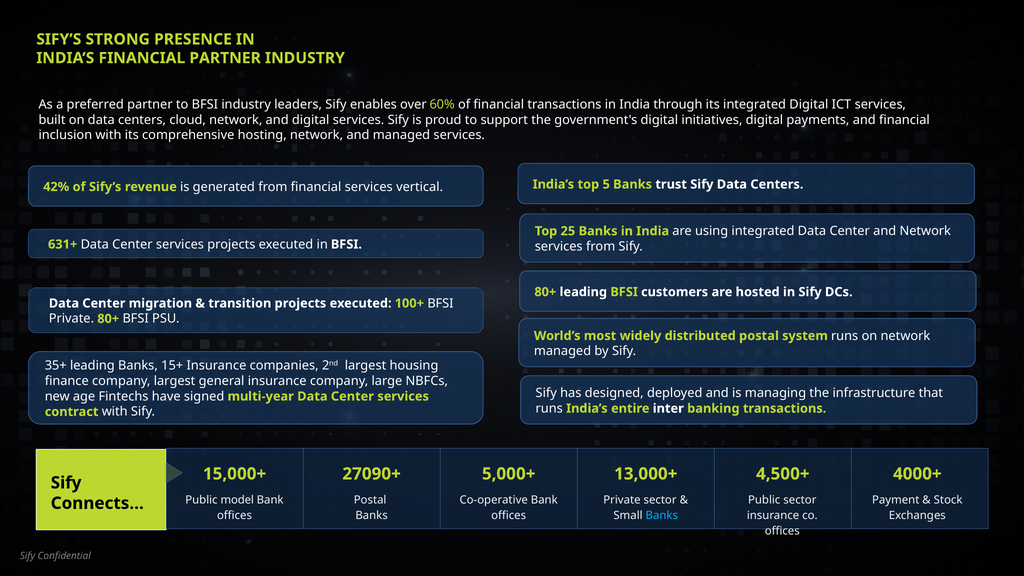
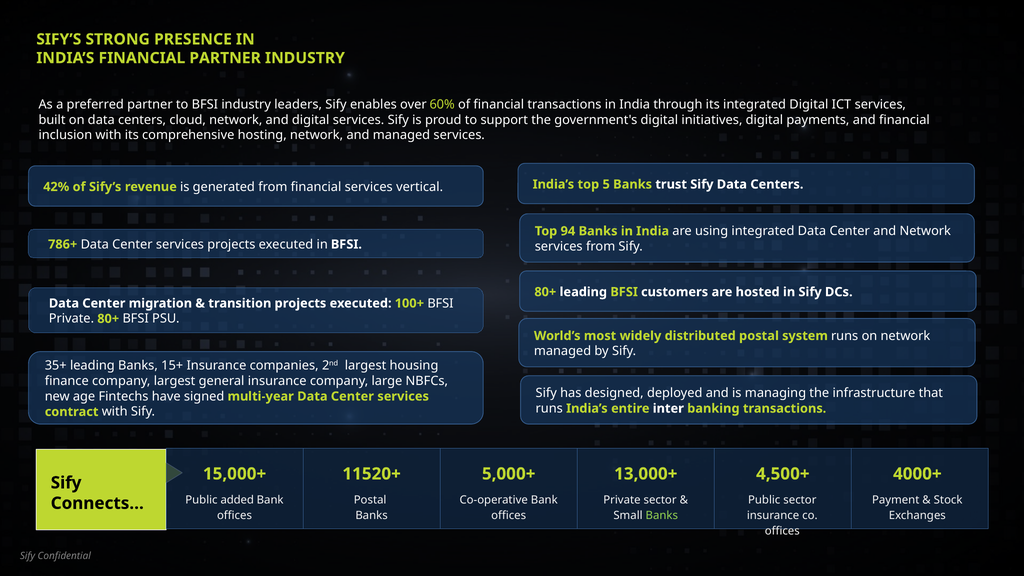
25: 25 -> 94 (568, 231)
631+: 631+ -> 786+ (63, 244)
27090+: 27090+ -> 11520+ (372, 474)
model: model -> added (237, 500)
Banks colour: light blue -> light green (662, 516)
